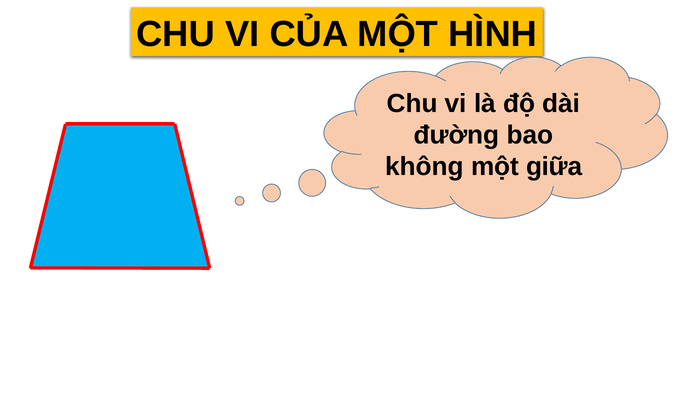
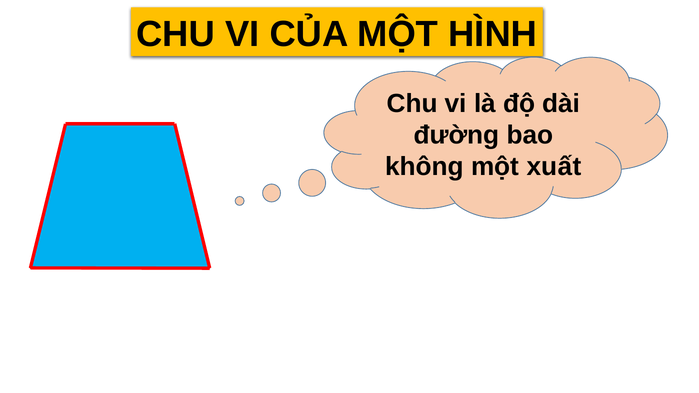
giữa: giữa -> xuất (554, 167)
